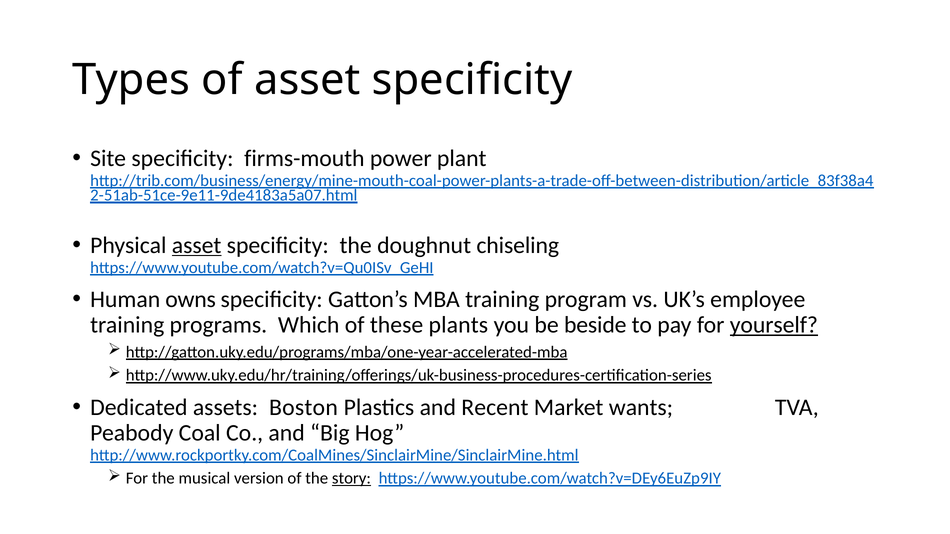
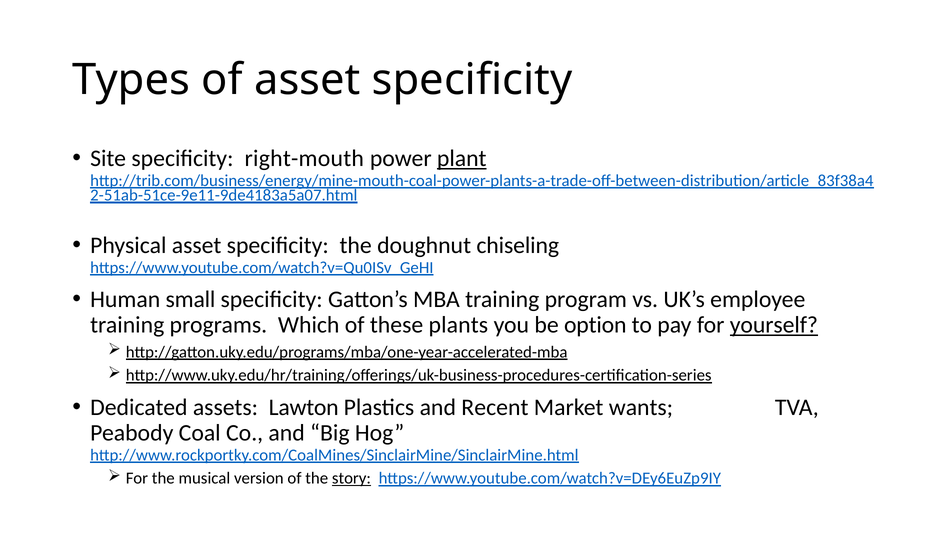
firms-mouth: firms-mouth -> right-mouth (304, 159)
plant underline: none -> present (462, 159)
asset underline: present -> none (197, 245)
owns: owns -> small (191, 300)
beside: beside -> option (595, 325)
Boston: Boston -> Lawton (304, 408)
